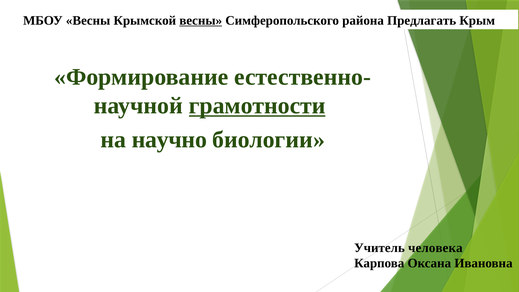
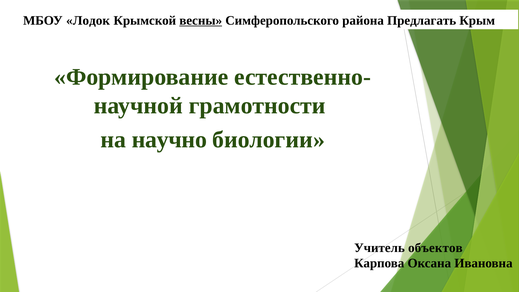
МБОУ Весны: Весны -> Лодок (88, 20)
грамотности underline: present -> none (257, 106)
человека: человека -> объектов (435, 248)
